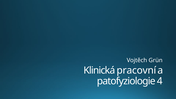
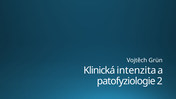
pracovní: pracovní -> intenzita (136, 70)
4: 4 -> 2 (160, 81)
